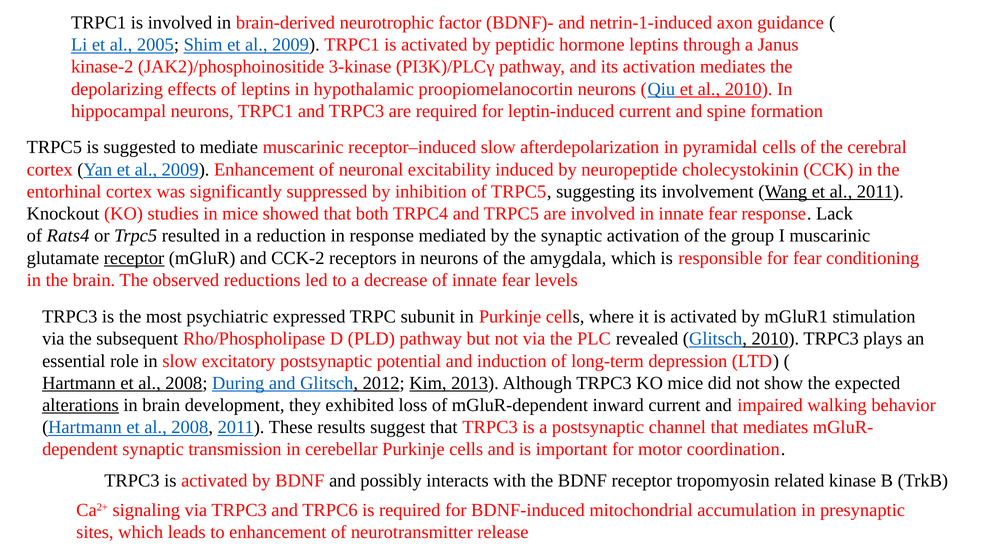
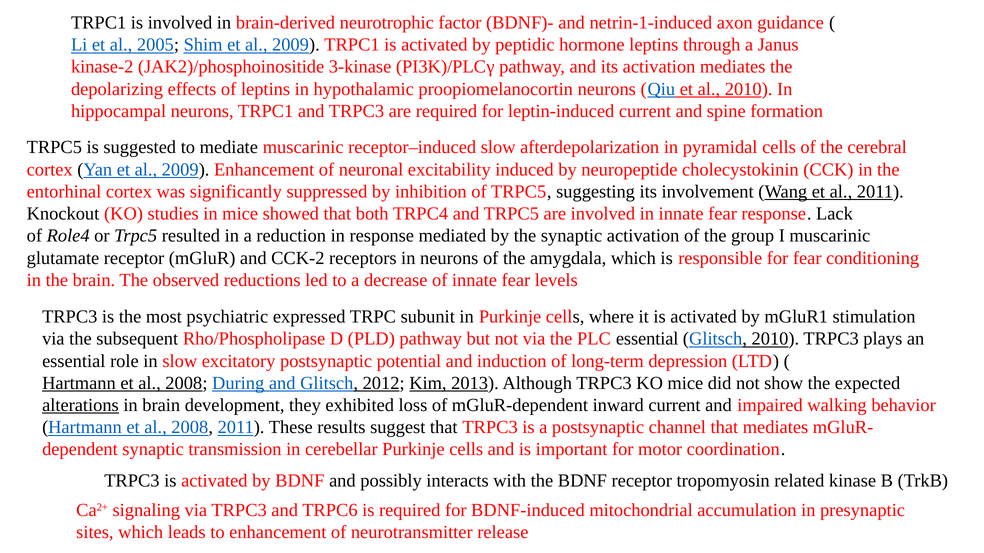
Rats4: Rats4 -> Role4 (68, 236)
receptor underline: present -> none (134, 258)
PLC revealed: revealed -> essential (647, 339)
